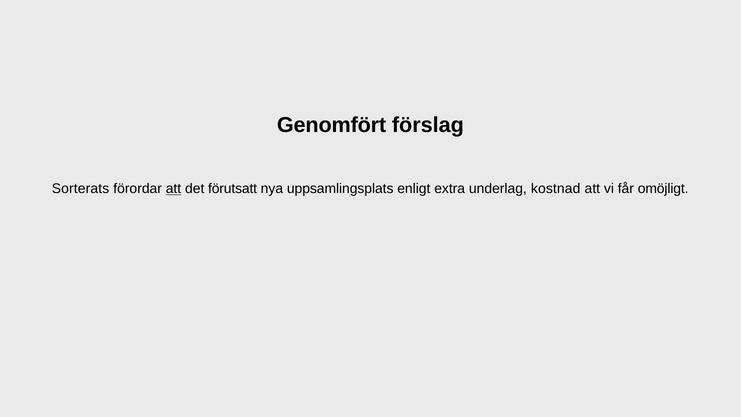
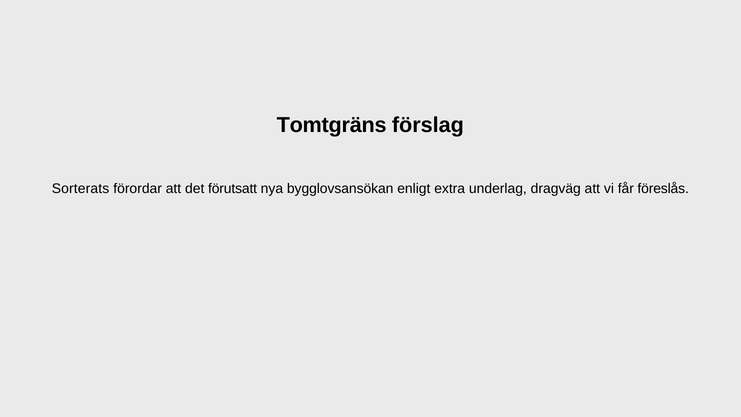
Genomfört: Genomfört -> Tomtgräns (332, 125)
att underline: present -> none (173, 189)
uppsamlingsplats: uppsamlingsplats -> bygglovsansökan (340, 189)
kostnad: kostnad -> dragväg (556, 189)
omöjligt: omöjligt -> föreslås (663, 189)
